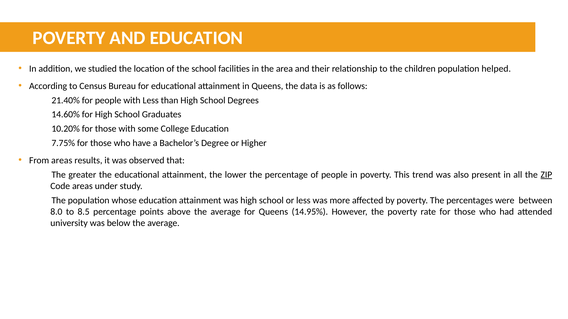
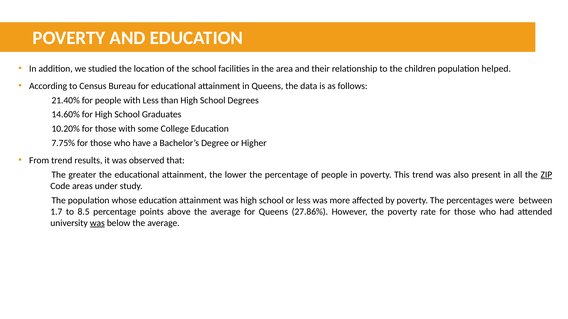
From areas: areas -> trend (62, 161)
8.0: 8.0 -> 1.7 (56, 212)
14.95%: 14.95% -> 27.86% (310, 212)
was underline: none -> present (97, 223)
